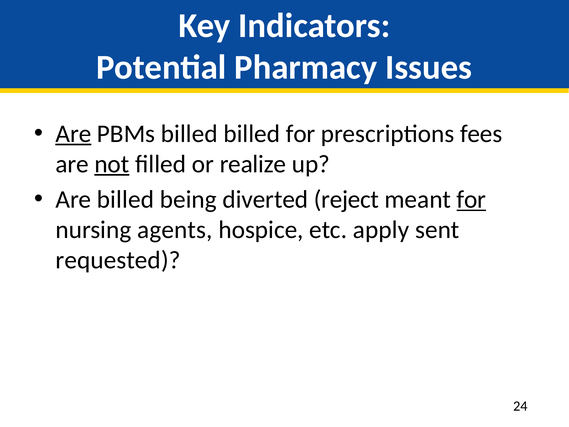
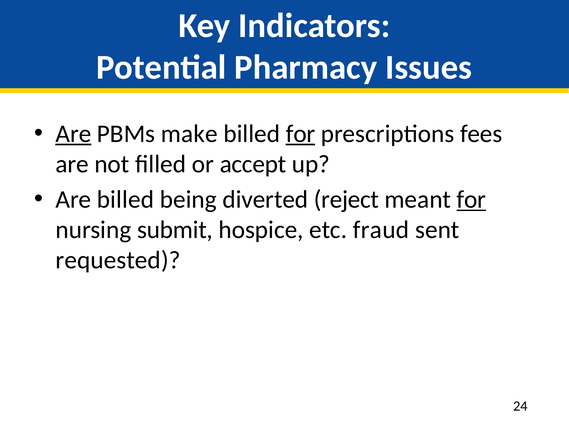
PBMs billed: billed -> make (189, 134)
for underline: none -> present (301, 134)
not underline: present -> none (112, 164)
realize: realize -> accept (253, 164)
agents: agents -> submit (175, 230)
apply: apply -> fraud (381, 230)
